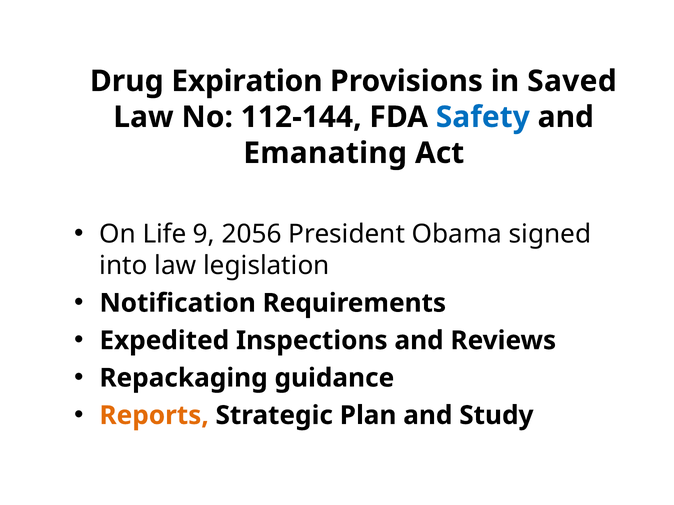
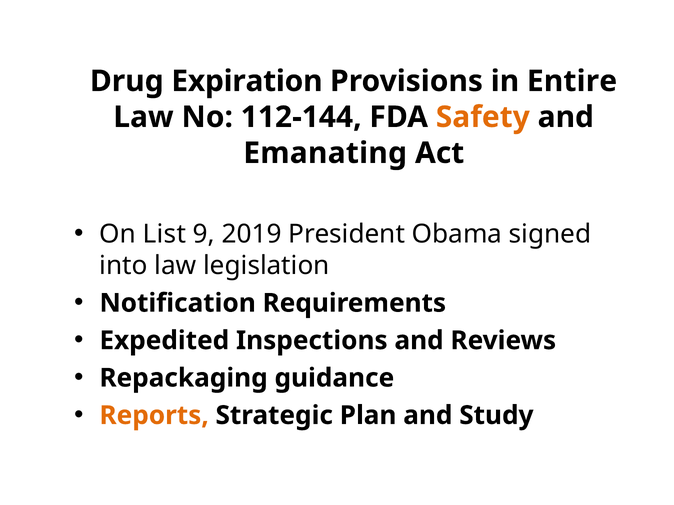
Saved: Saved -> Entire (572, 81)
Safety colour: blue -> orange (483, 117)
Life: Life -> List (164, 234)
2056: 2056 -> 2019 (252, 234)
